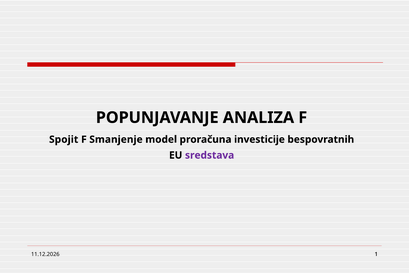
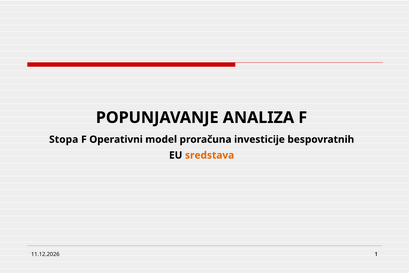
Spojit: Spojit -> Stopa (64, 139)
Smanjenje: Smanjenje -> Operativni (116, 139)
sredstava colour: purple -> orange (210, 155)
